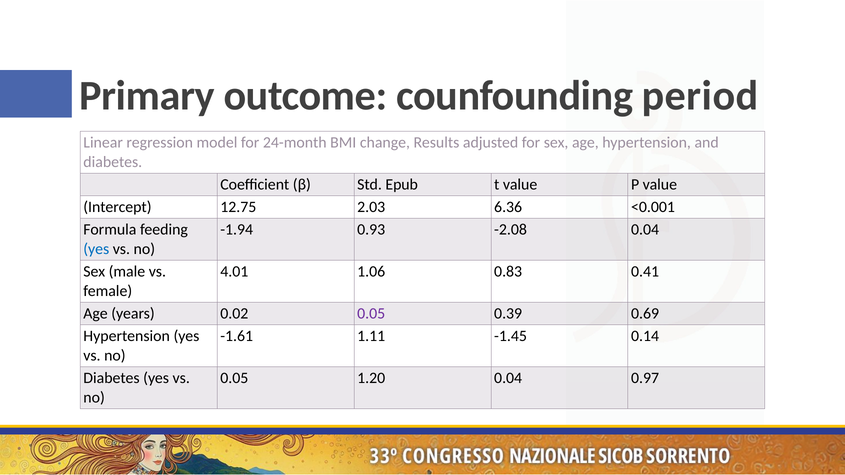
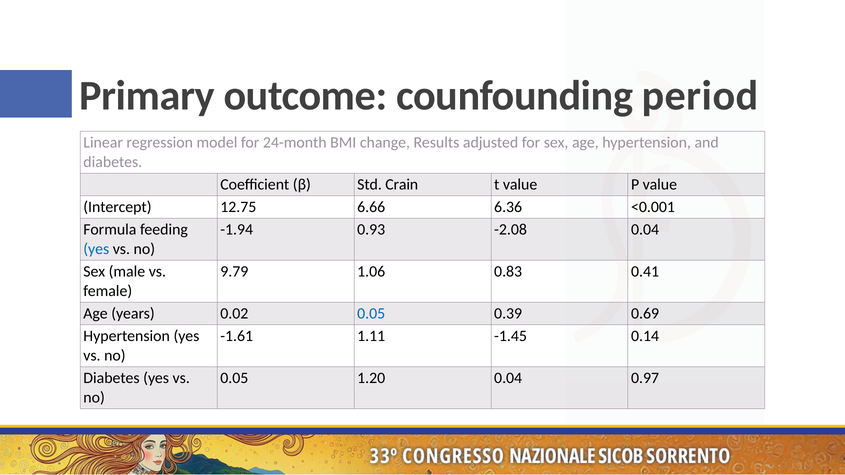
Epub: Epub -> Crain (402, 185)
2.03: 2.03 -> 6.66 (371, 207)
4.01: 4.01 -> 9.79 (234, 272)
0.05 colour: purple -> blue (371, 314)
